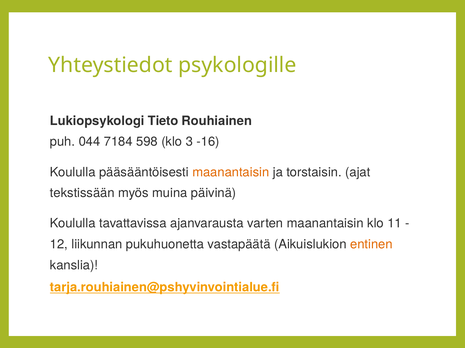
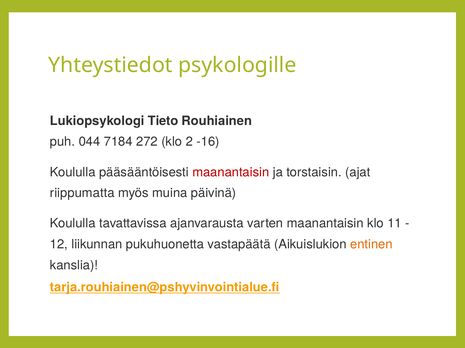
598: 598 -> 272 (147, 142)
3: 3 -> 2 (189, 142)
maanantaisin colour: orange -> red (231, 172)
tekstissään: tekstissään -> riippumatta (82, 193)
